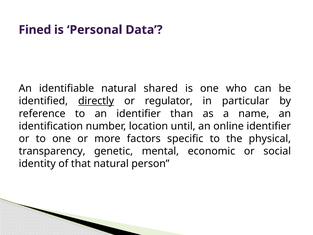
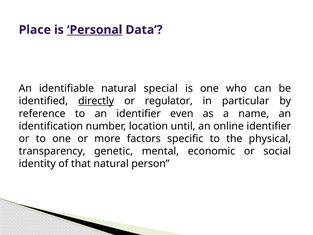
Fined: Fined -> Place (35, 30)
Personal underline: none -> present (95, 30)
shared: shared -> special (161, 88)
than: than -> even (182, 113)
